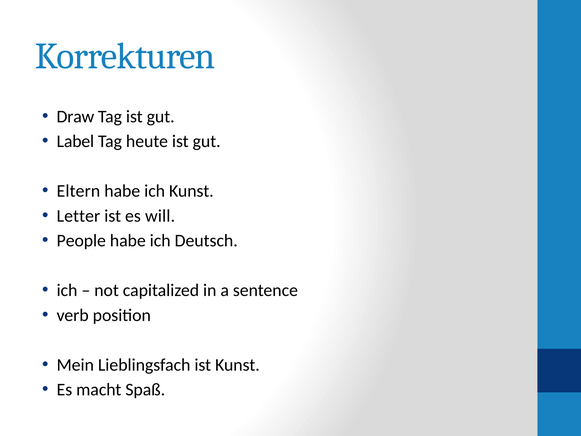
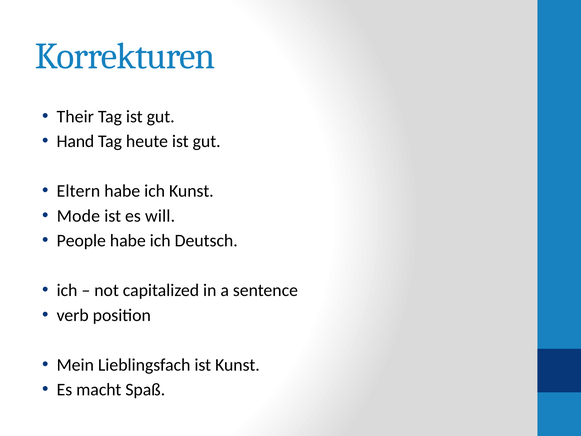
Draw: Draw -> Their (75, 116)
Label: Label -> Hand (75, 141)
Letter: Letter -> Mode (78, 216)
